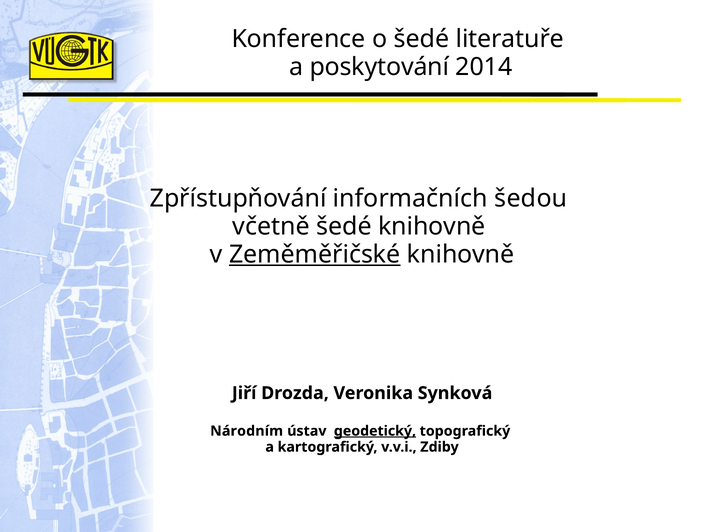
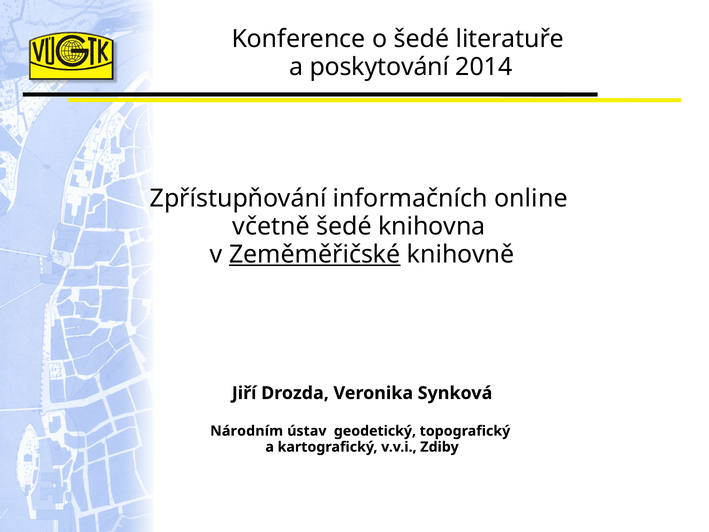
šedou: šedou -> online (531, 199)
šedé knihovně: knihovně -> knihovna (432, 226)
geodetický underline: present -> none (375, 431)
